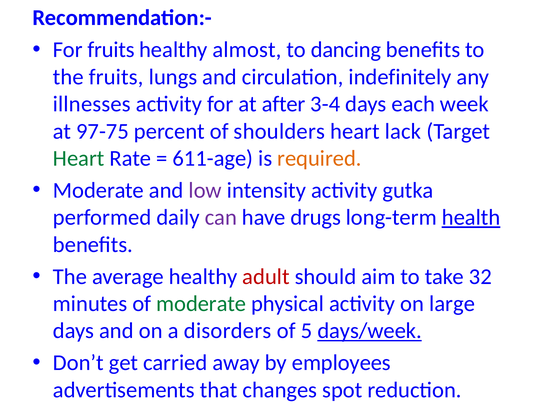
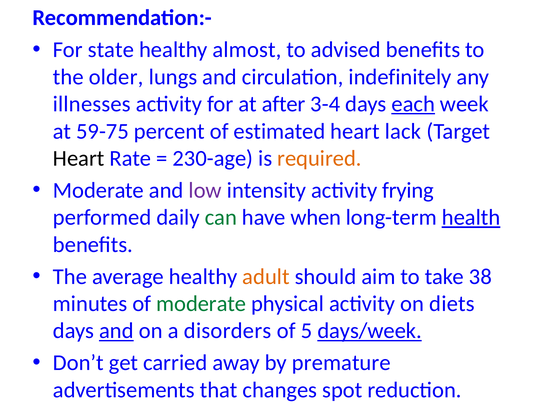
For fruits: fruits -> state (111, 50)
dancing: dancing -> advised (346, 50)
the fruits: fruits -> older (116, 77)
each underline: none -> present (413, 104)
97-75: 97-75 -> 59-75 (103, 131)
shoulders: shoulders -> estimated (279, 131)
Heart colour: green -> black (79, 158)
611-age: 611-age -> 230-age (213, 158)
gutka: gutka -> frying (408, 190)
can colour: purple -> green (221, 218)
drugs: drugs -> when (316, 218)
adult colour: red -> orange (266, 277)
32: 32 -> 38 (480, 277)
large: large -> diets (452, 304)
and underline: none -> present (116, 331)
employees: employees -> premature (341, 363)
